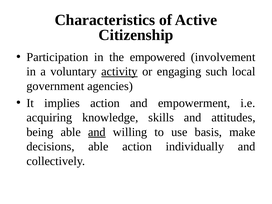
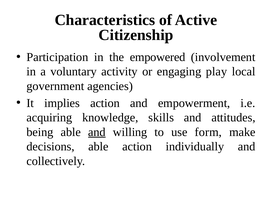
activity underline: present -> none (120, 72)
such: such -> play (217, 72)
basis: basis -> form (208, 132)
